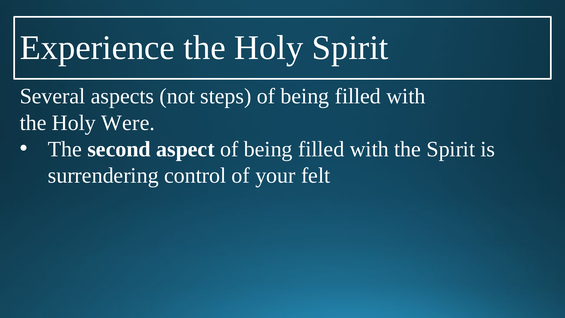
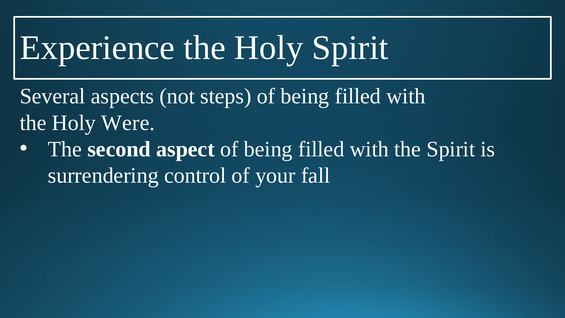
felt: felt -> fall (316, 175)
